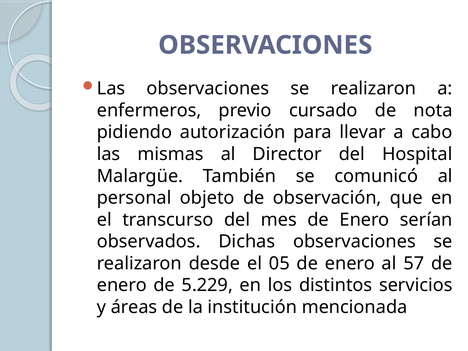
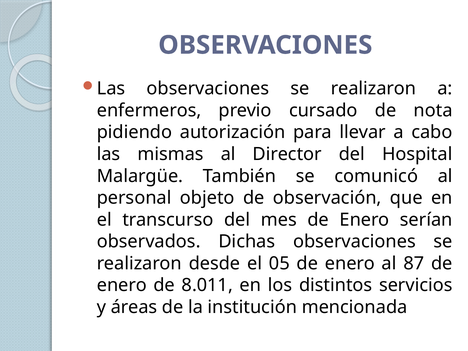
57: 57 -> 87 (414, 263)
5.229: 5.229 -> 8.011 (207, 285)
